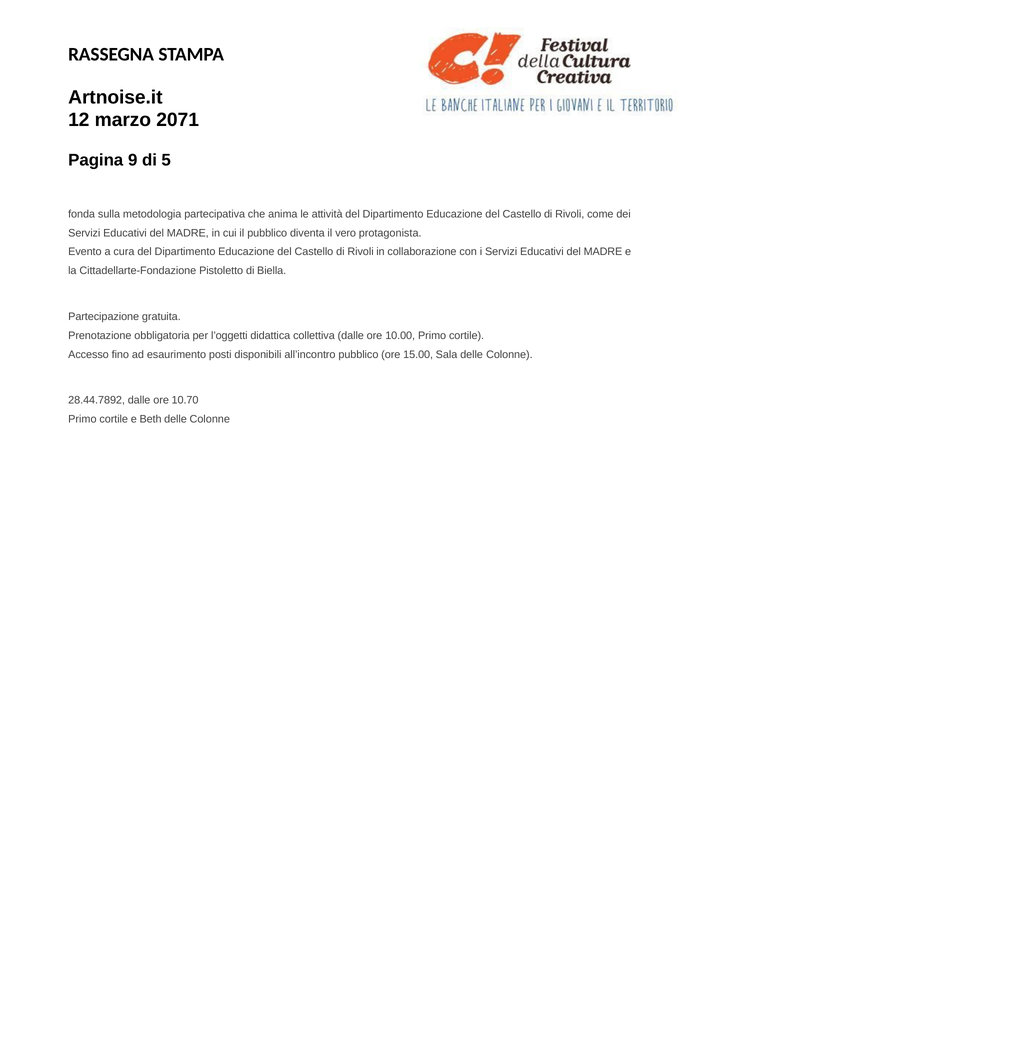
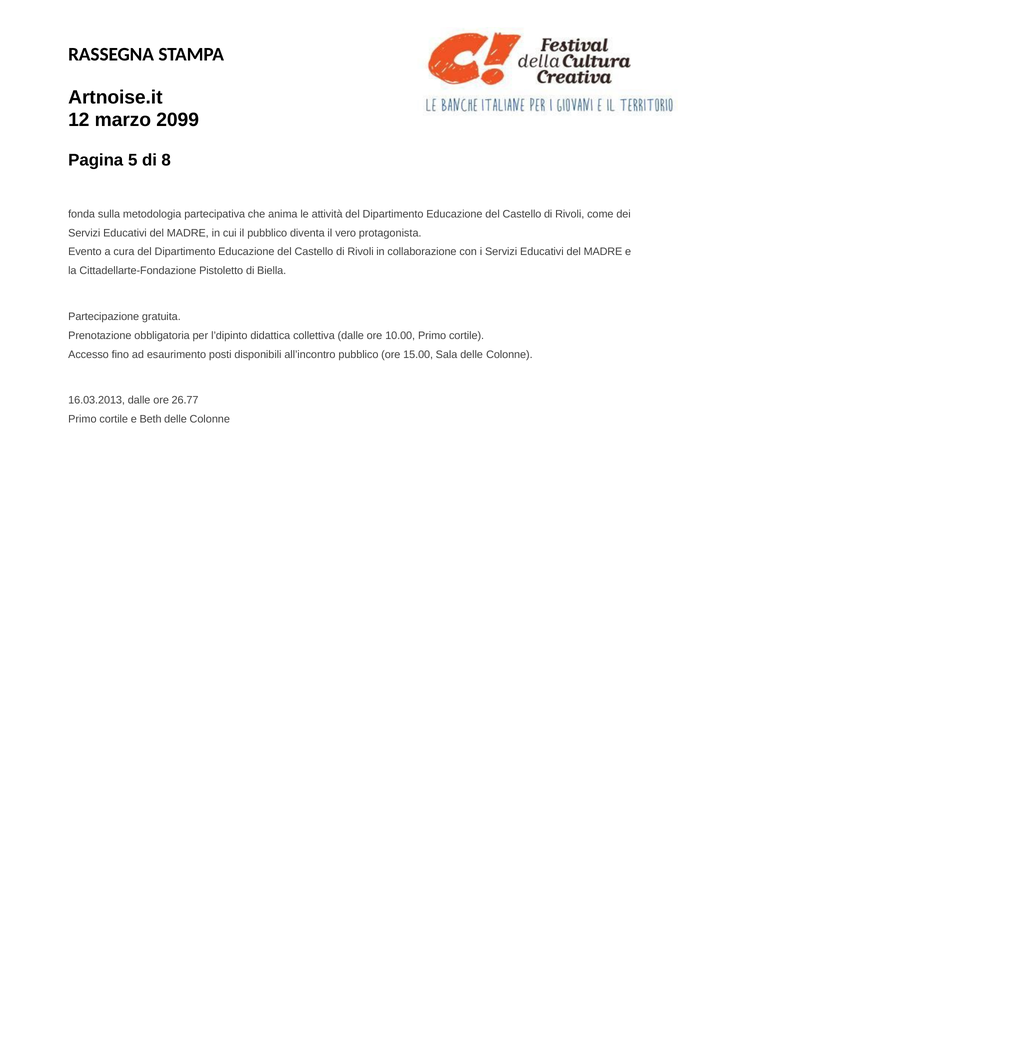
2071: 2071 -> 2099 (178, 120)
9: 9 -> 5 (133, 160)
5: 5 -> 8 (166, 160)
l’oggetti: l’oggetti -> l’dipinto (229, 336)
28.44.7892: 28.44.7892 -> 16.03.2013 (97, 400)
10.70: 10.70 -> 26.77 (185, 400)
